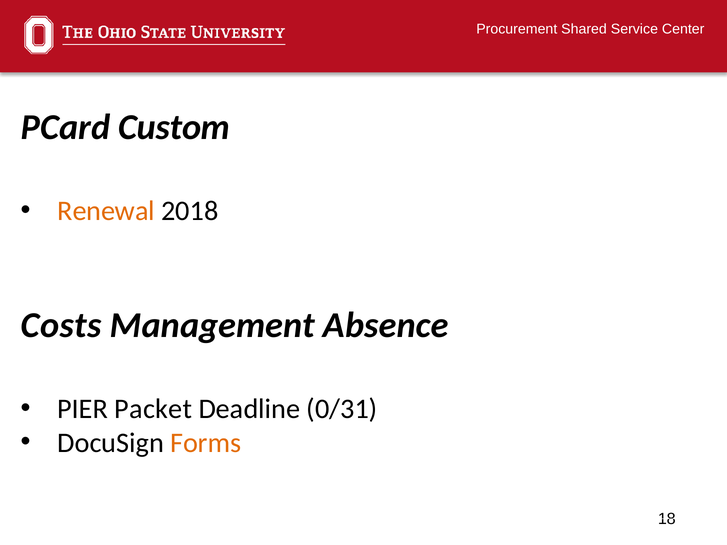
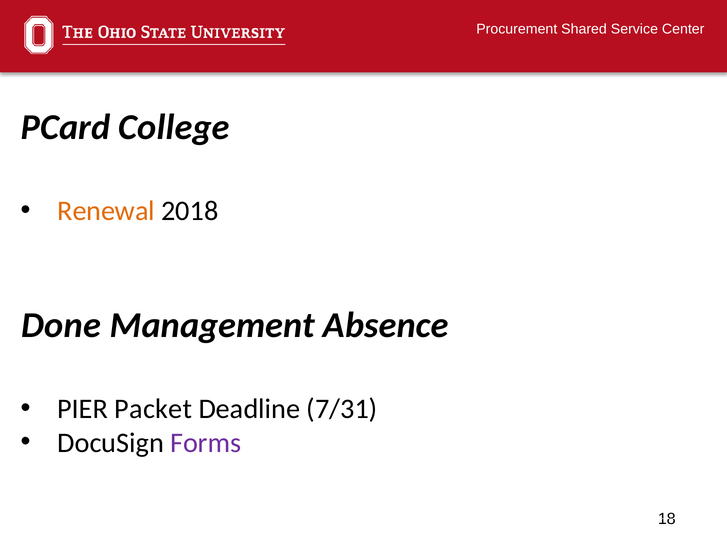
Custom: Custom -> College (174, 128)
Costs: Costs -> Done (61, 325)
0/31: 0/31 -> 7/31 (342, 409)
Forms colour: orange -> purple (206, 443)
